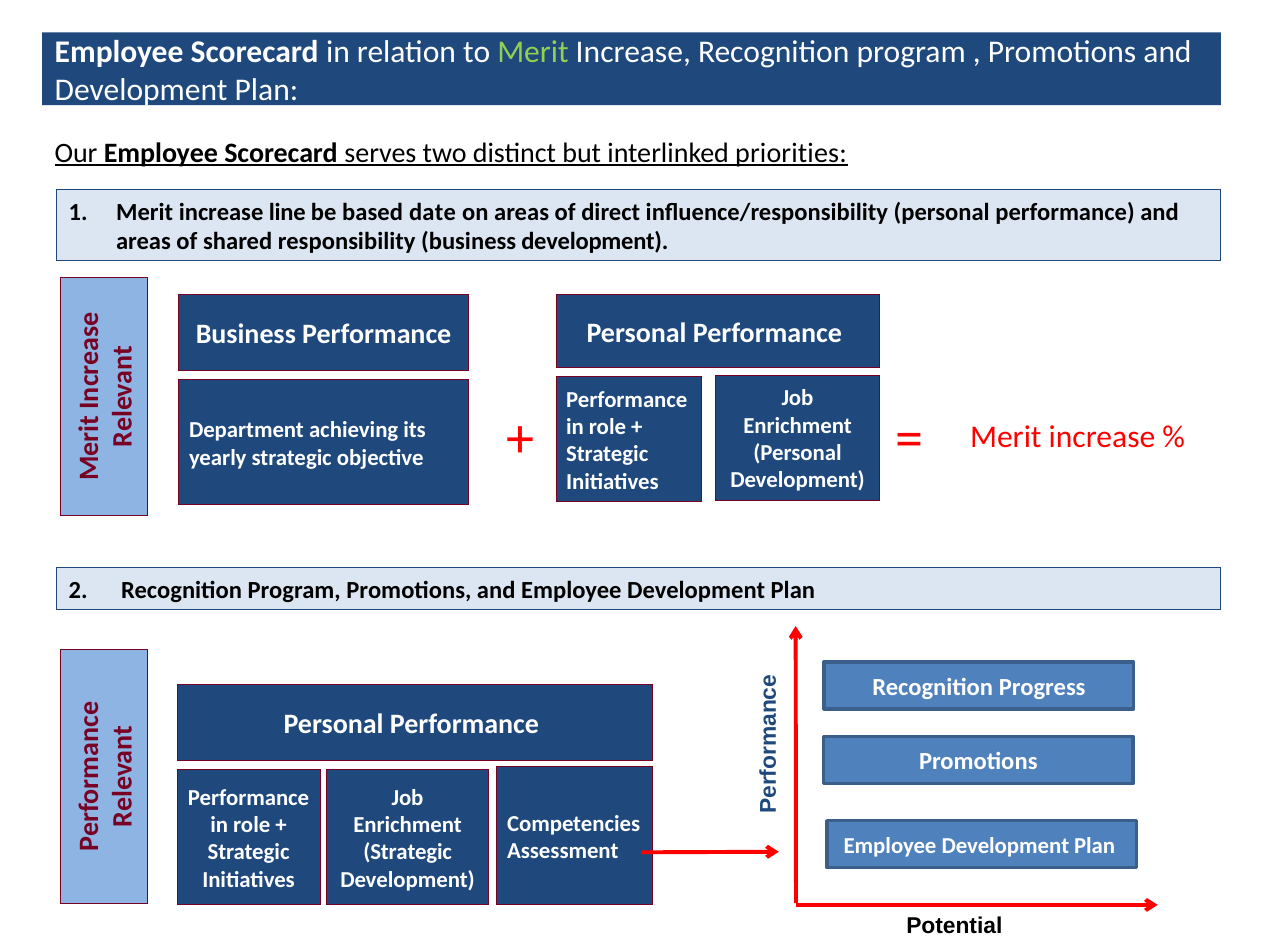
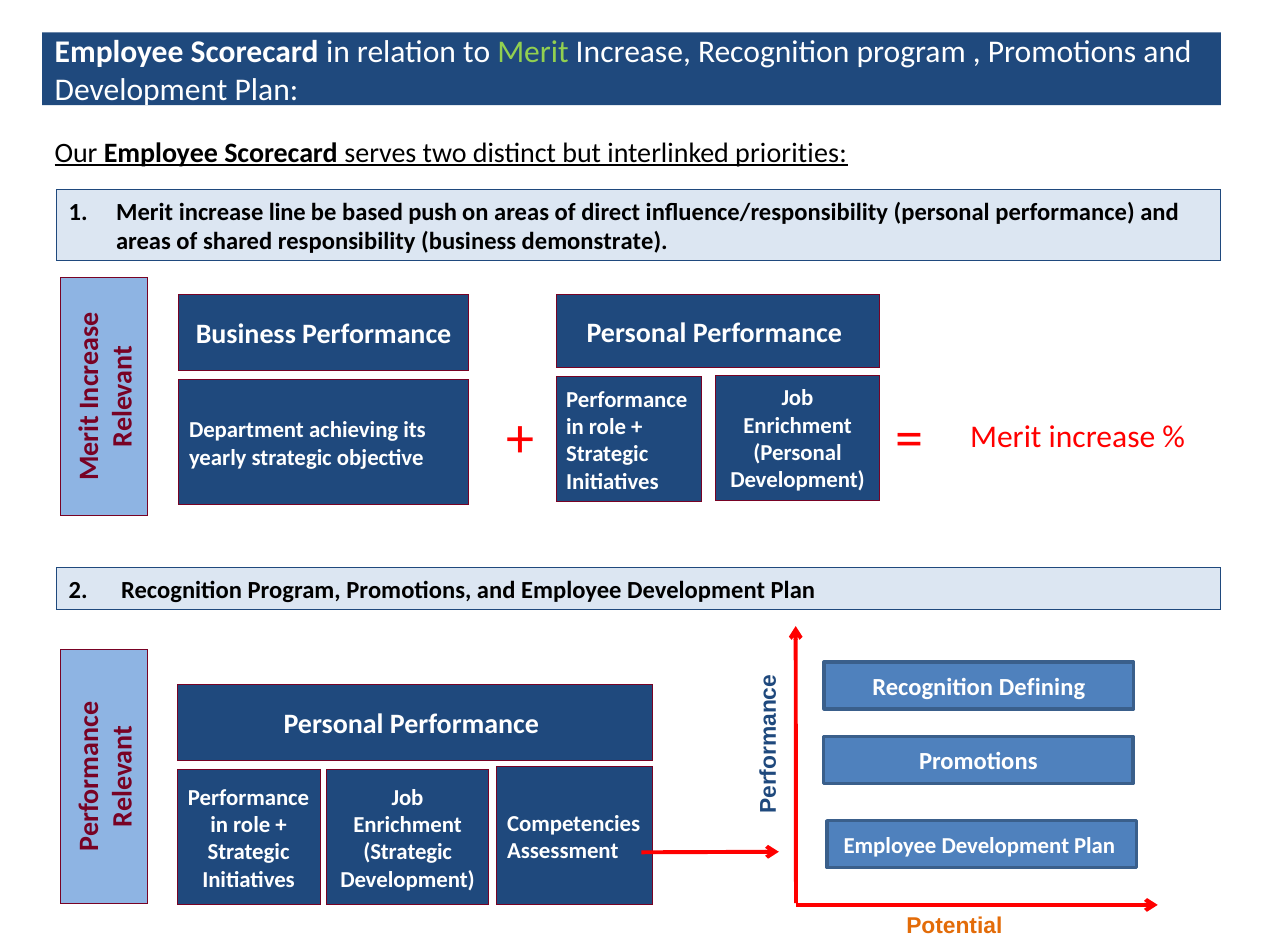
date: date -> push (433, 212)
business development: development -> demonstrate (595, 242)
Progress: Progress -> Defining (1042, 687)
Potential colour: black -> orange (954, 927)
